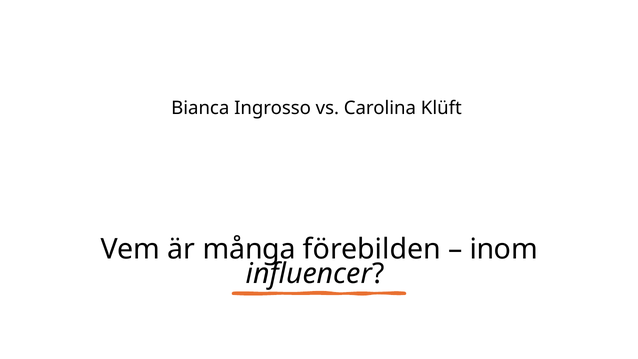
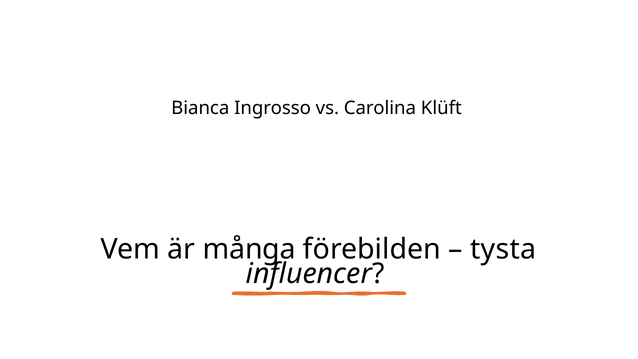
inom: inom -> tysta (503, 249)
